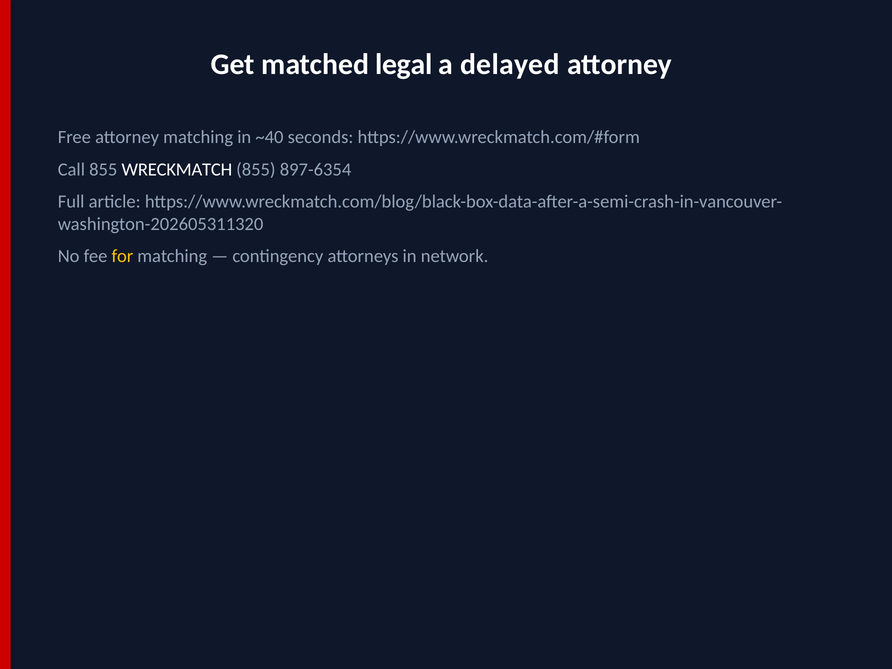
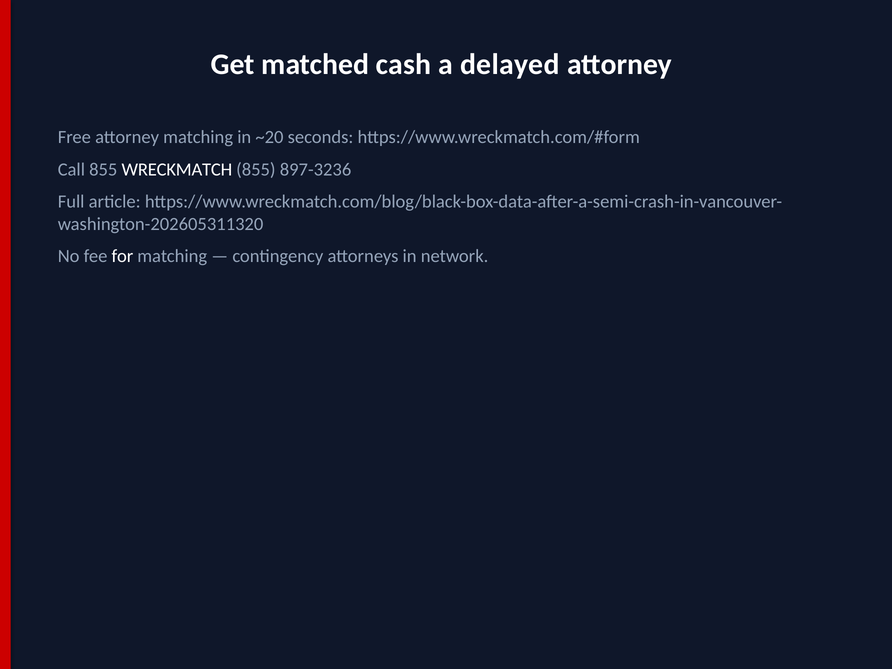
legal: legal -> cash (404, 64)
~40: ~40 -> ~20 (269, 137)
897-6354: 897-6354 -> 897-3236 (316, 169)
for colour: yellow -> white (122, 256)
